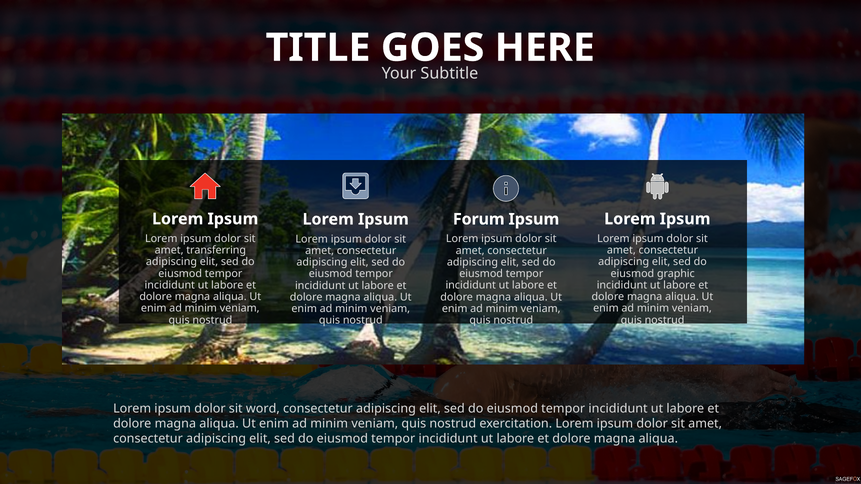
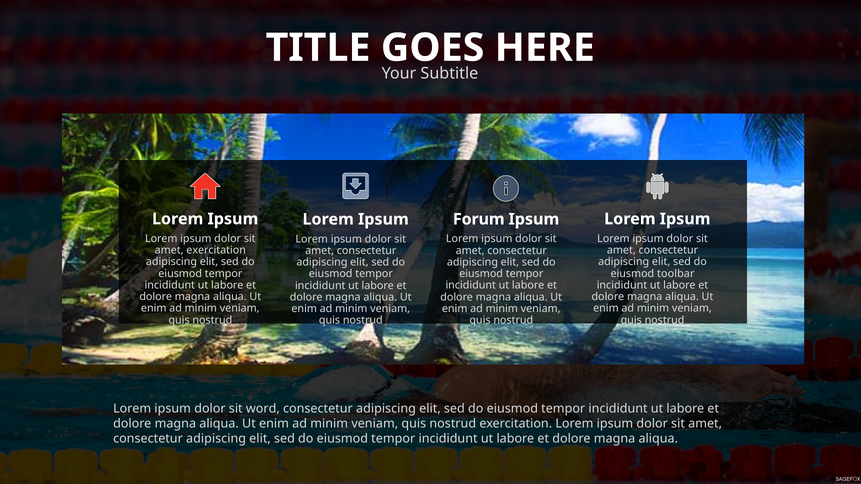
amet transferring: transferring -> exercitation (216, 250)
graphic: graphic -> toolbar (676, 274)
